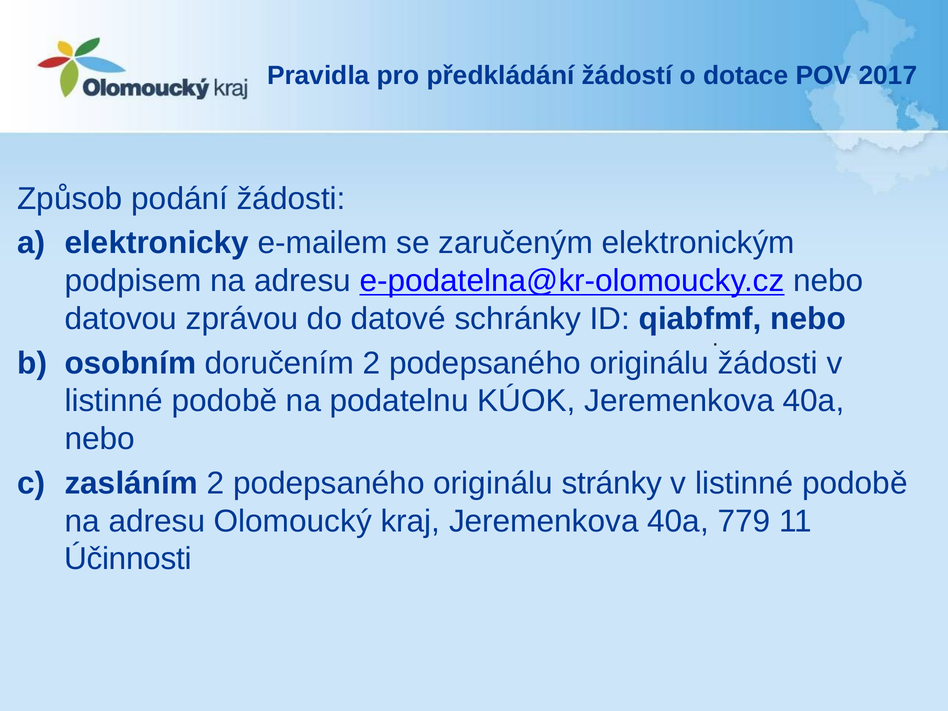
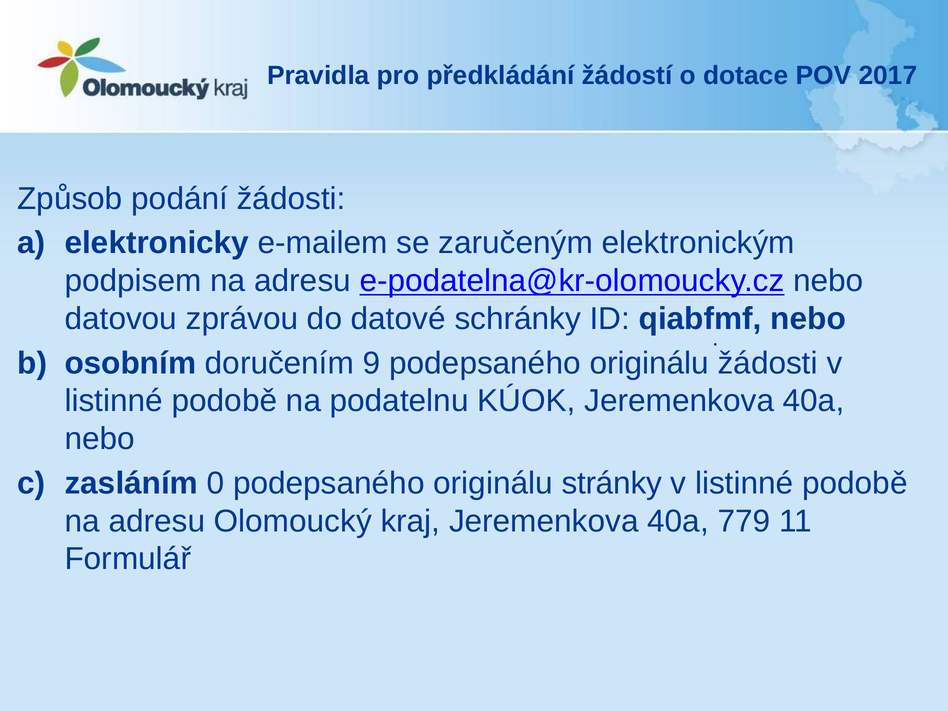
doručením 2: 2 -> 9 (372, 363)
zasláním 2: 2 -> 0 (216, 483)
Účinnosti: Účinnosti -> Formulář (128, 559)
